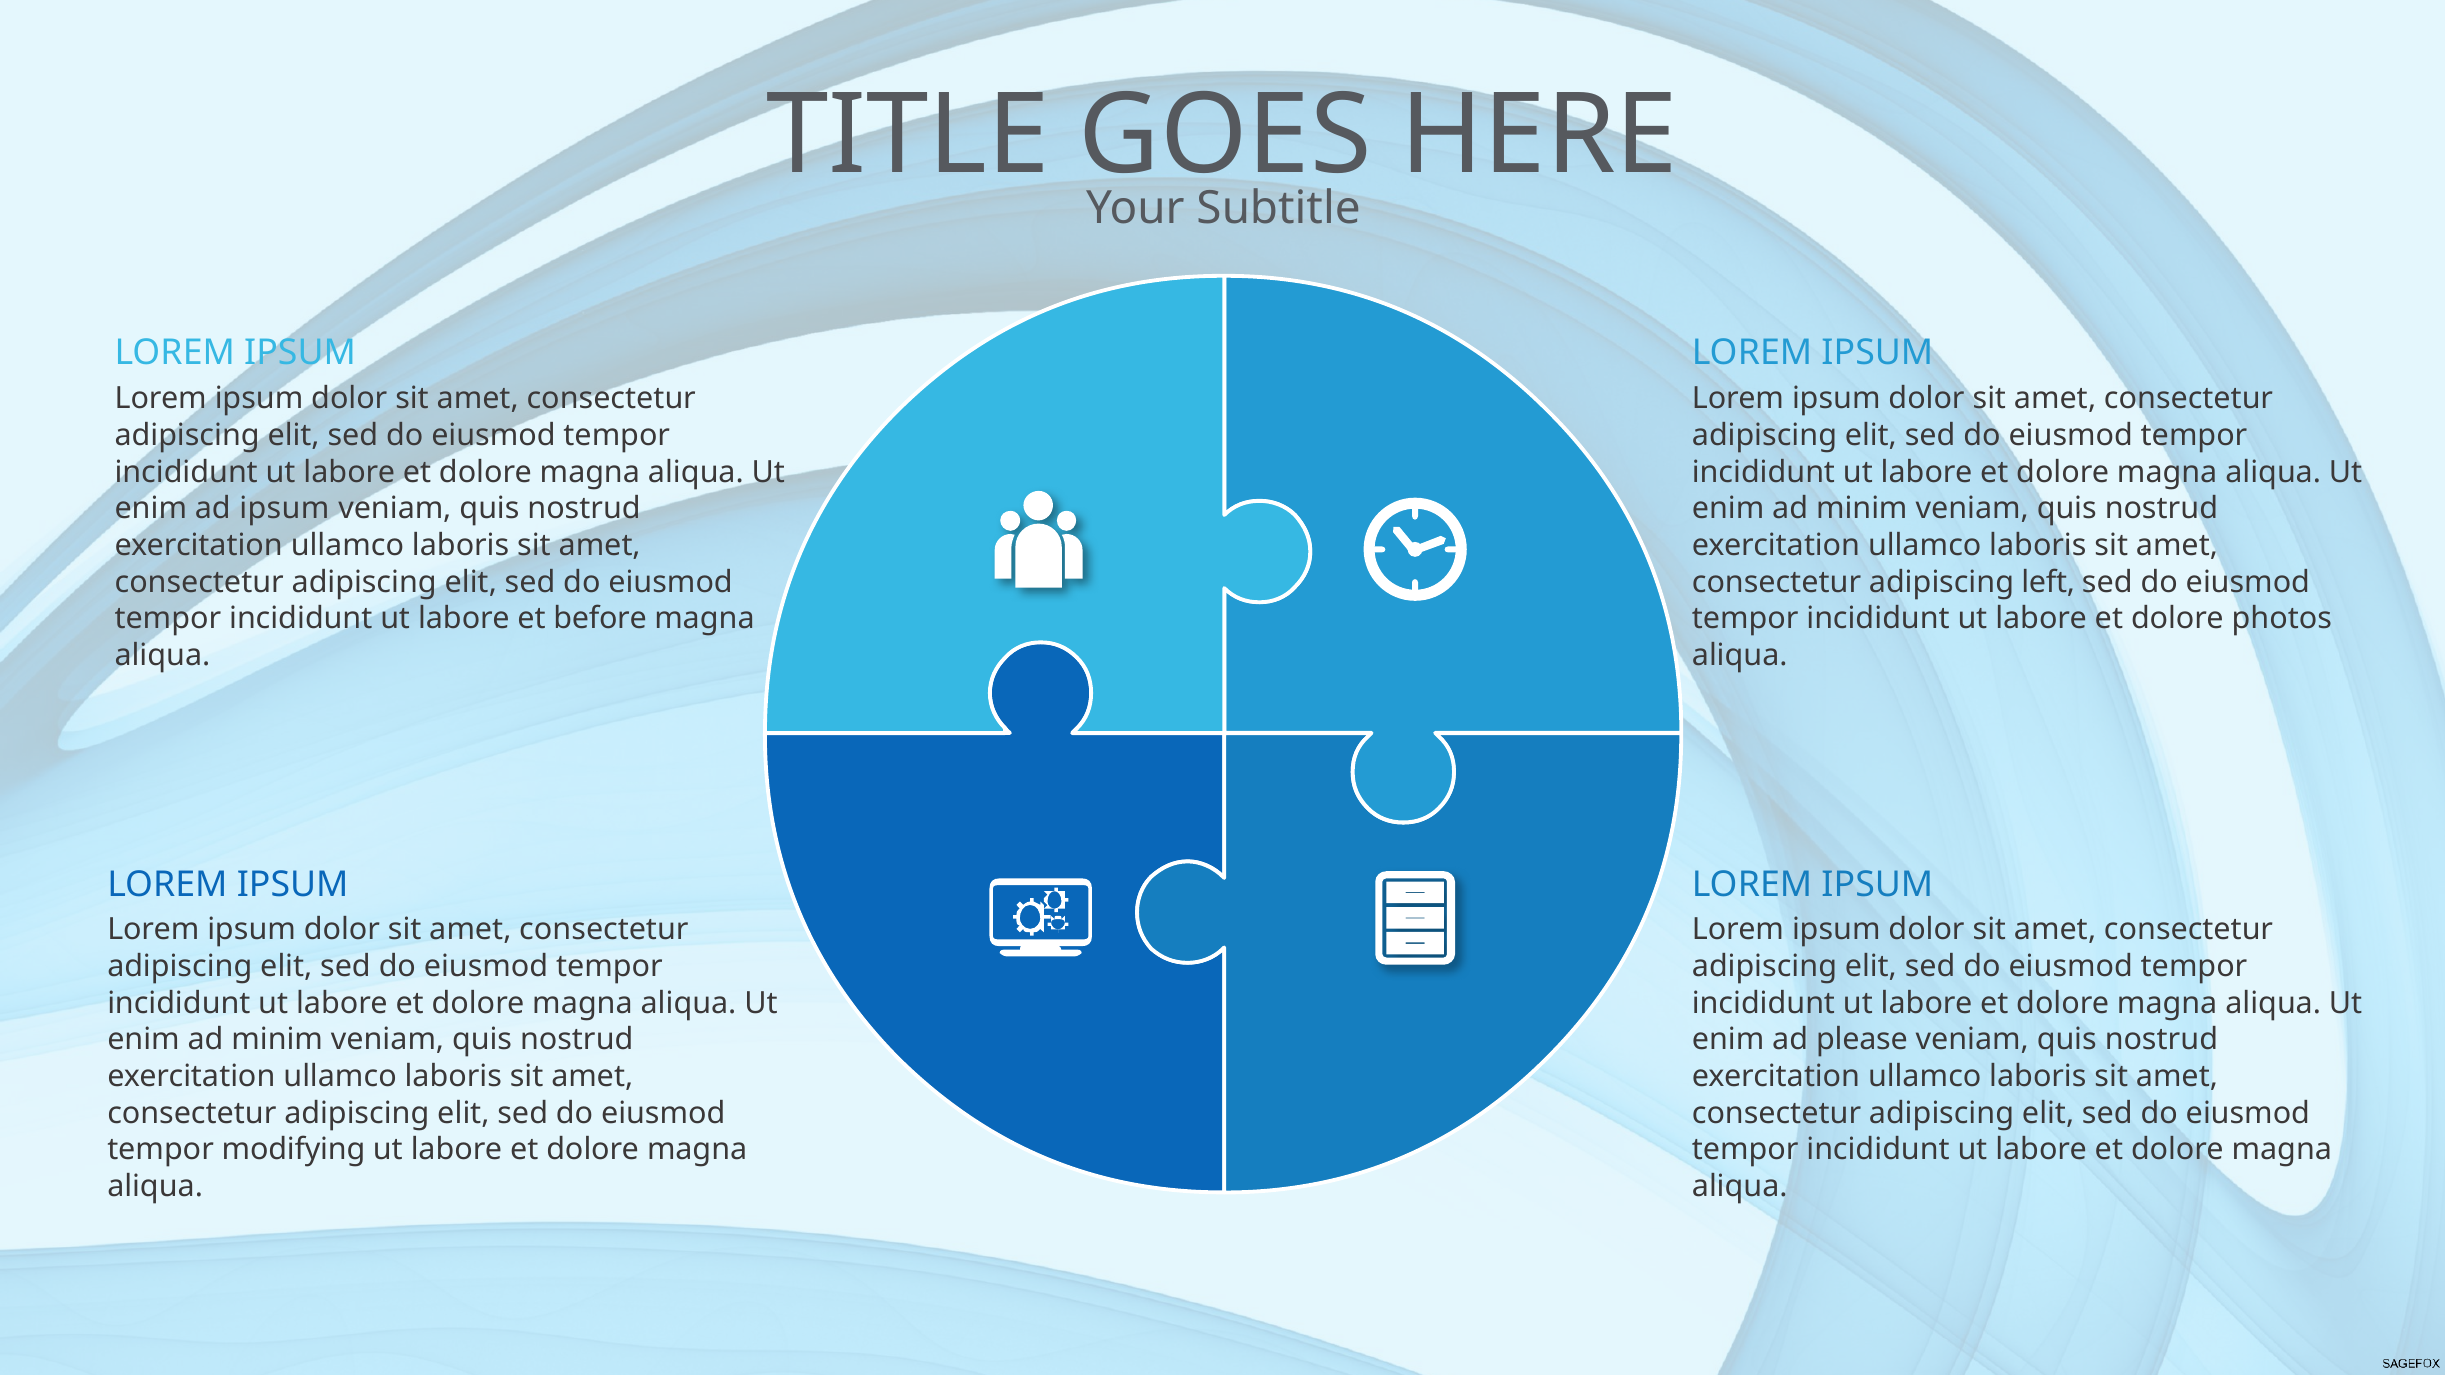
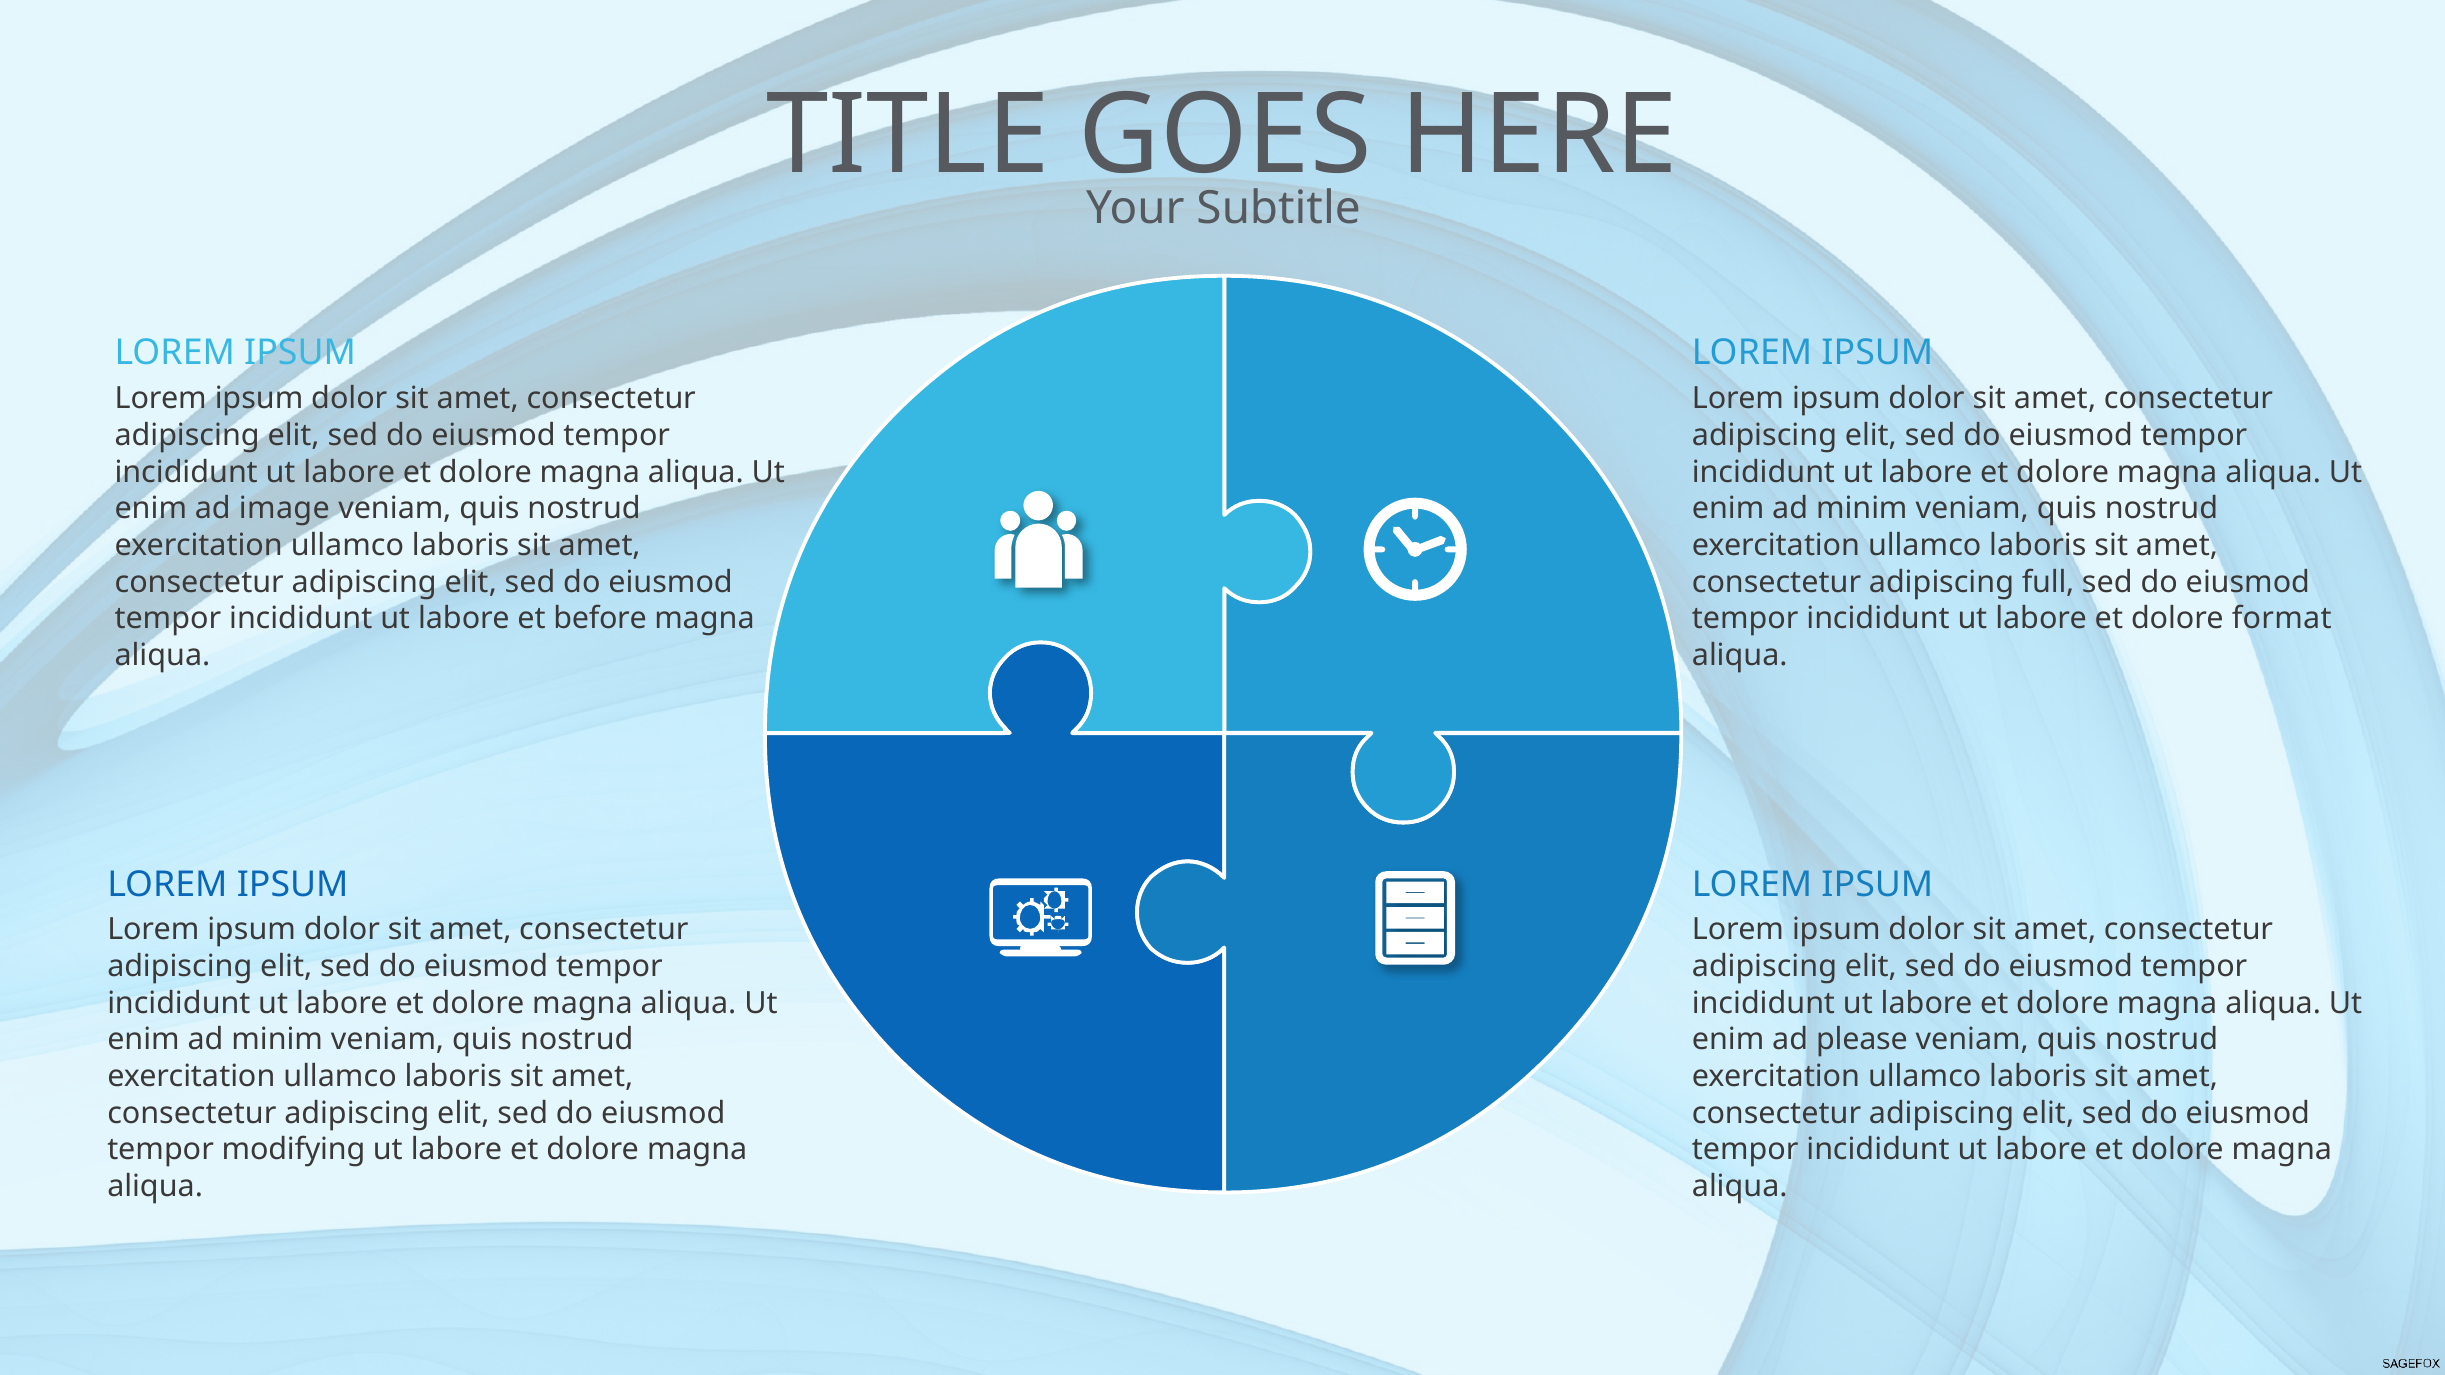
ad ipsum: ipsum -> image (284, 509)
left: left -> full (2048, 582)
photos: photos -> format (2282, 619)
